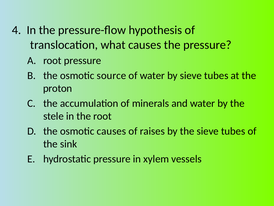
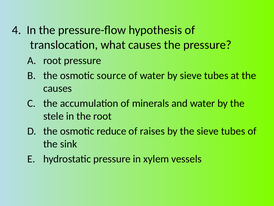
proton: proton -> causes (58, 88)
osmotic causes: causes -> reduce (112, 131)
